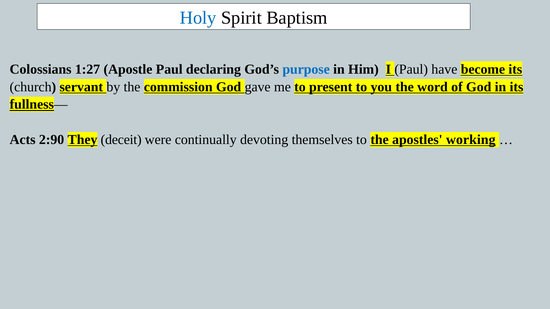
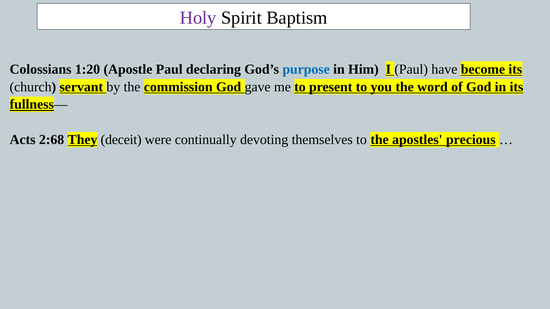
Holy colour: blue -> purple (198, 18)
1:27: 1:27 -> 1:20 (88, 69)
2:90: 2:90 -> 2:68 (52, 140)
working: working -> precious (471, 140)
